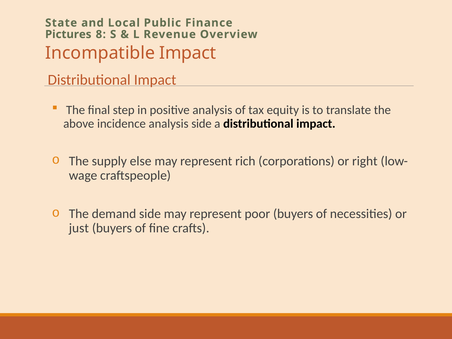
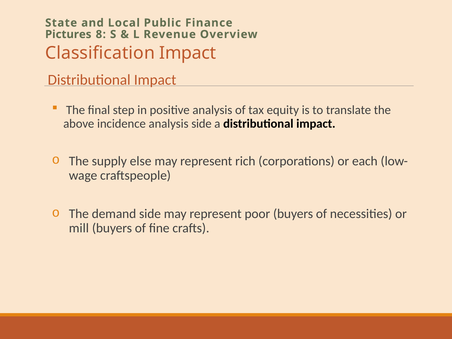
Incompatible: Incompatible -> Classification (100, 53)
right: right -> each (365, 161)
just: just -> mill (79, 228)
